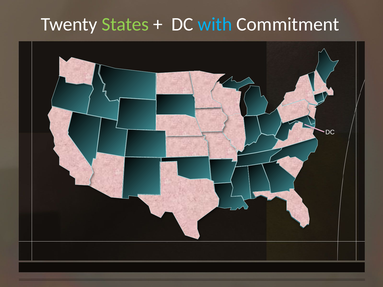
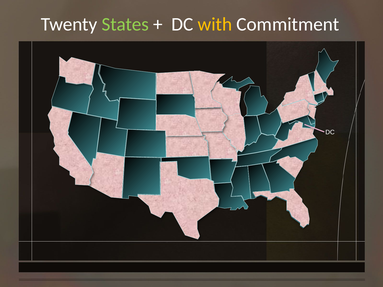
with colour: light blue -> yellow (215, 24)
